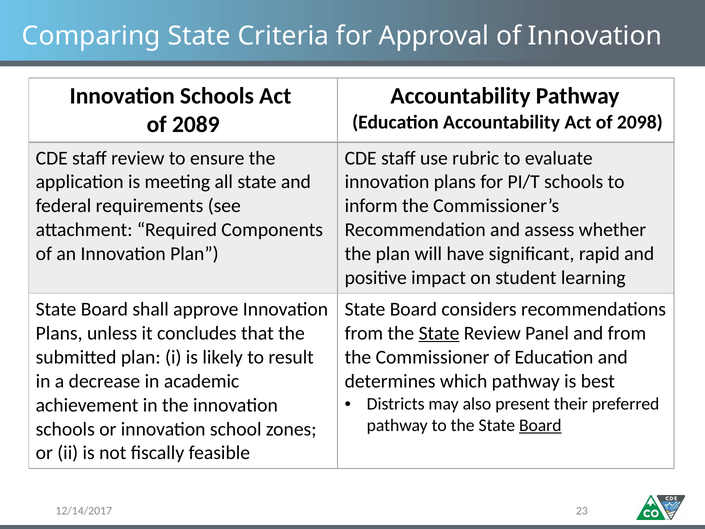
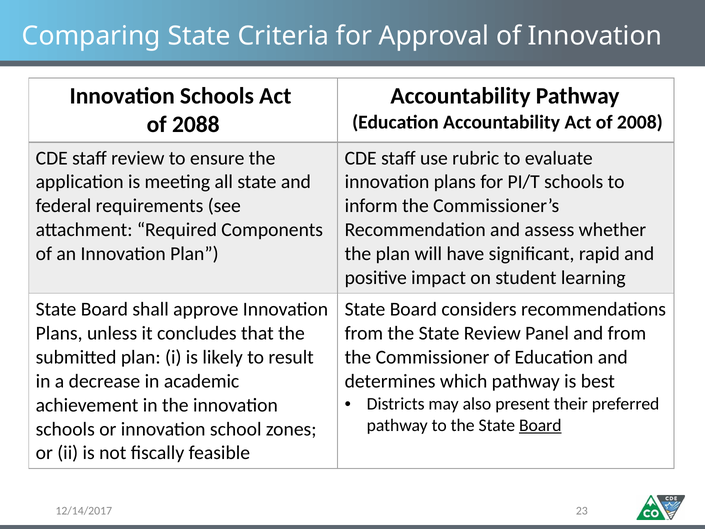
2098: 2098 -> 2008 (640, 122)
2089: 2089 -> 2088 (196, 125)
State underline: present -> none (439, 333)
